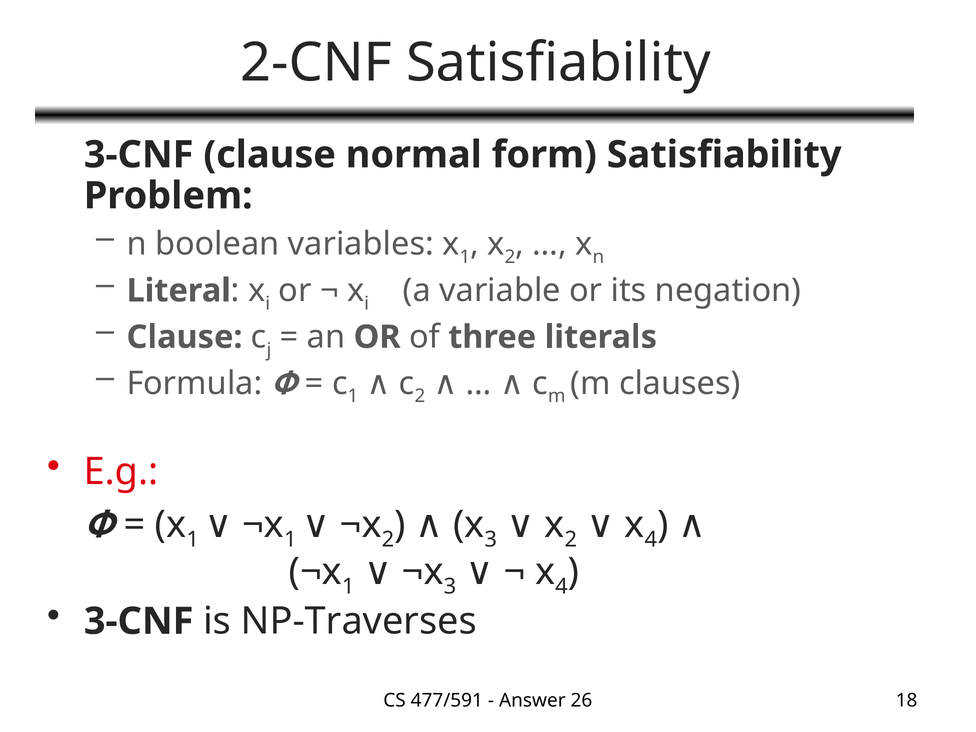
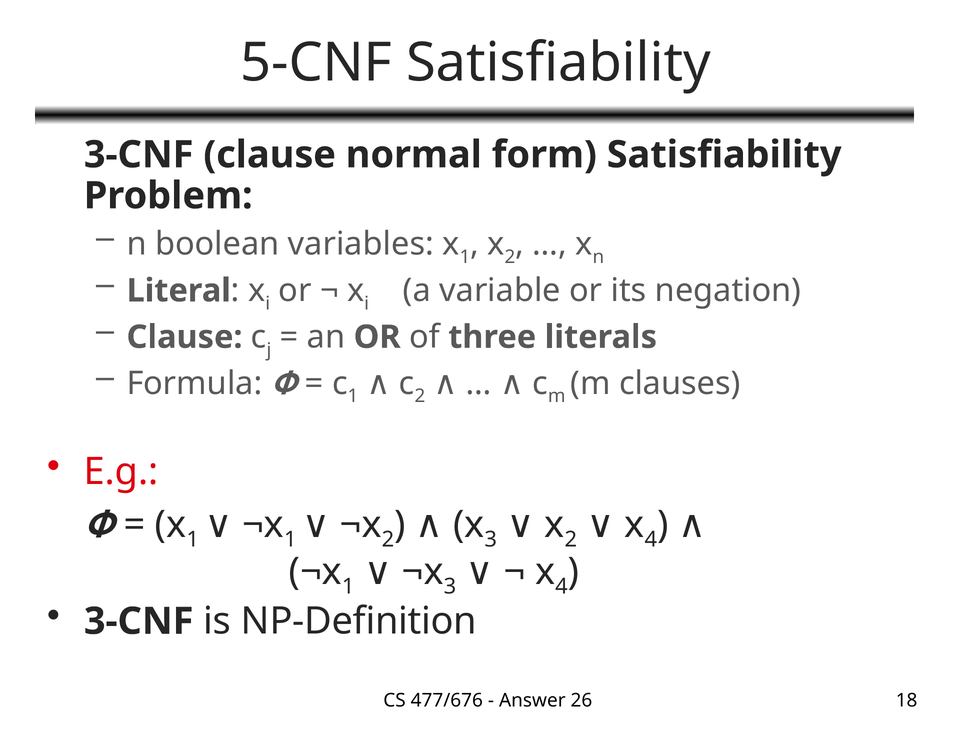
2-CNF: 2-CNF -> 5-CNF (316, 63)
NP-Traverses: NP-Traverses -> NP-Definition (359, 621)
477/591: 477/591 -> 477/676 (447, 700)
